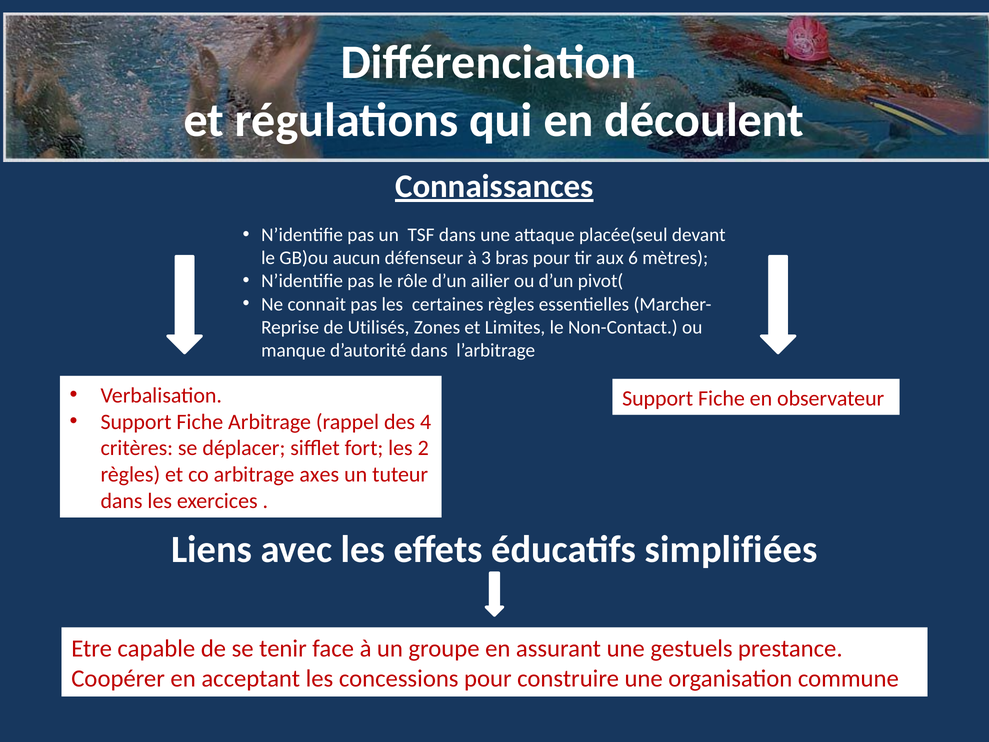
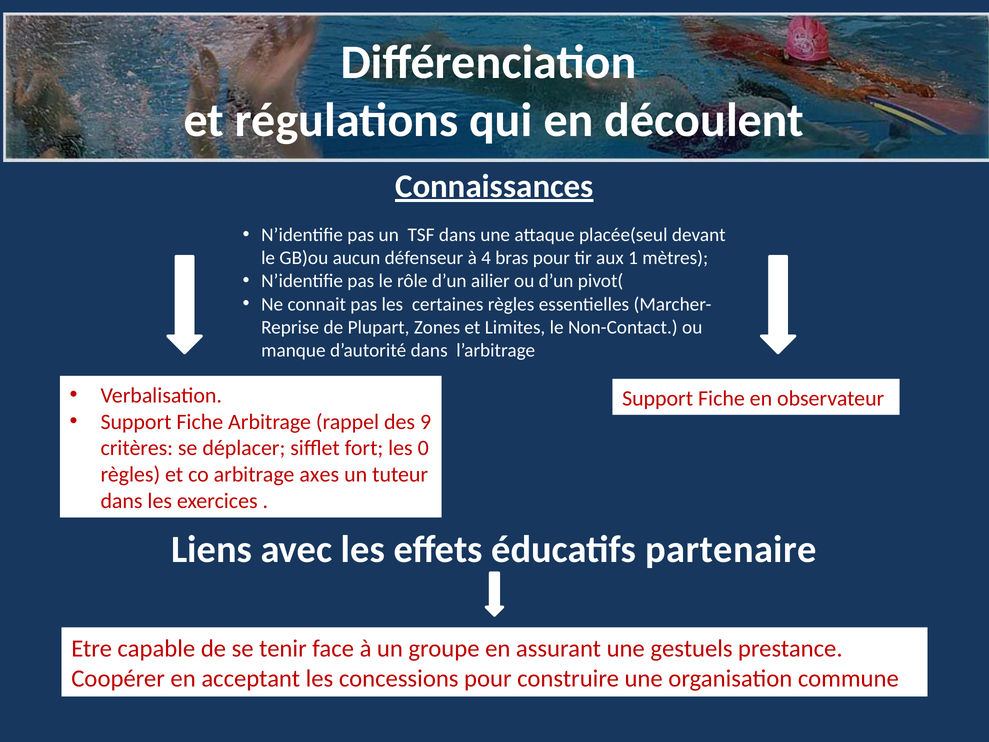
3: 3 -> 4 (486, 258)
6: 6 -> 1 (633, 258)
Utilisés: Utilisés -> Plupart (379, 327)
4: 4 -> 9 (426, 422)
2: 2 -> 0 (423, 448)
simplifiées: simplifiées -> partenaire (731, 549)
